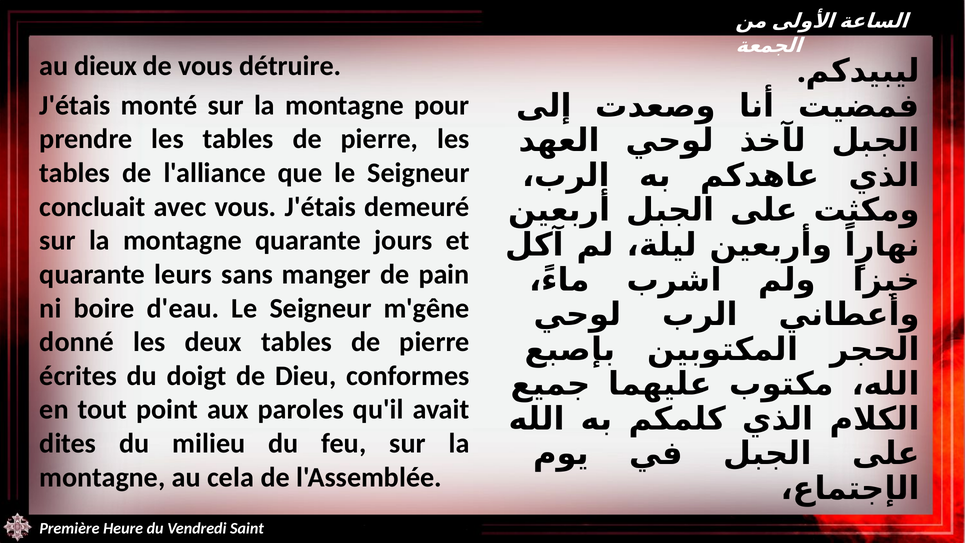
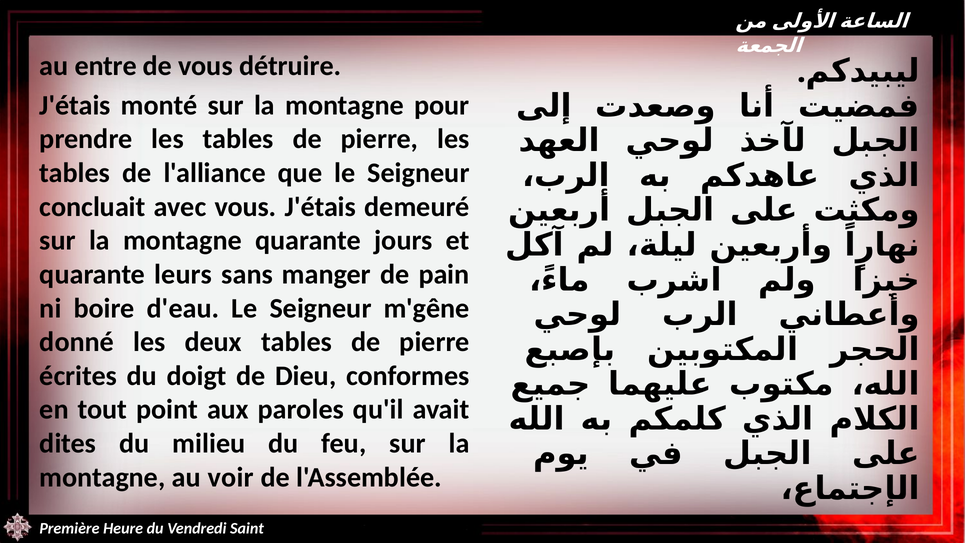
dieux: dieux -> entre (106, 66)
cela: cela -> voir (231, 477)
